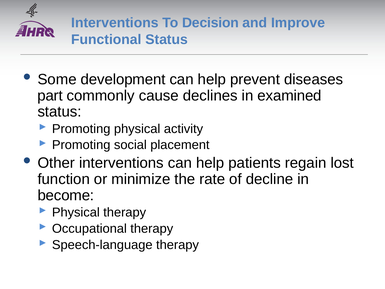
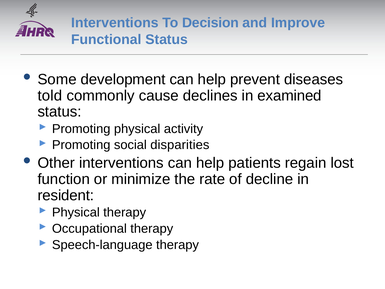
part: part -> told (50, 96)
placement: placement -> disparities (180, 145)
become: become -> resident (66, 195)
